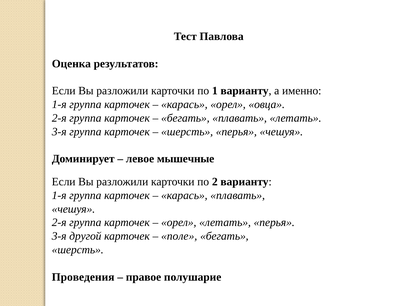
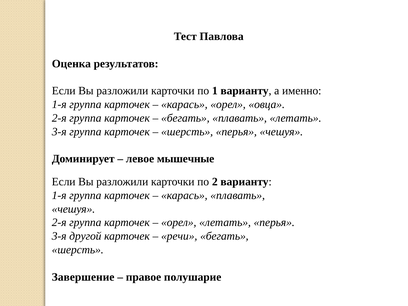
поле: поле -> речи (179, 236)
Проведения: Проведения -> Завершение (83, 277)
